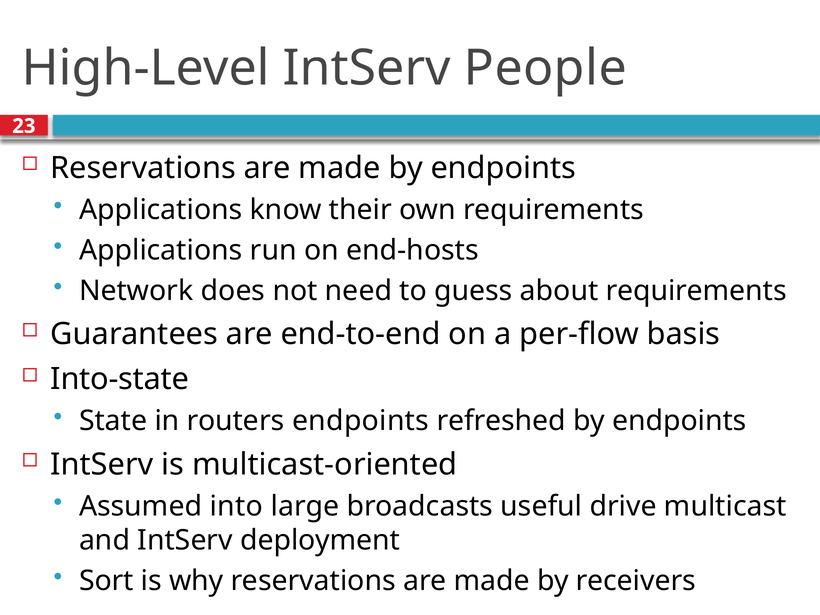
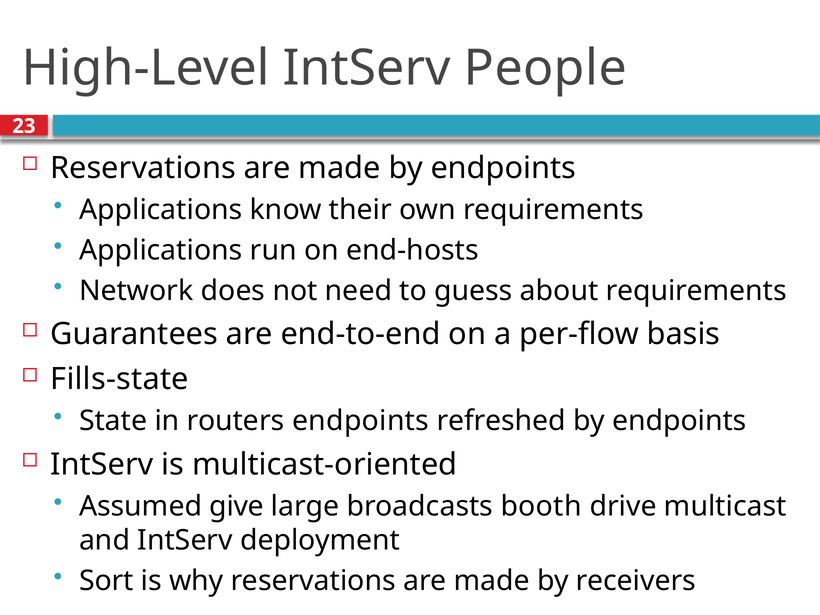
Into-state: Into-state -> Fills-state (120, 379)
into: into -> give (237, 506)
useful: useful -> booth (541, 506)
